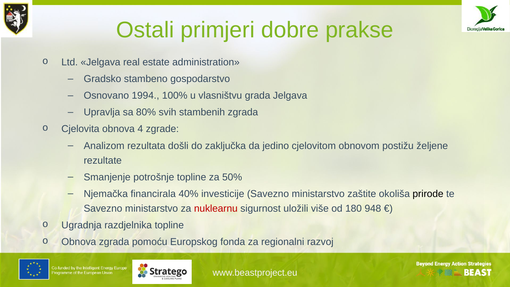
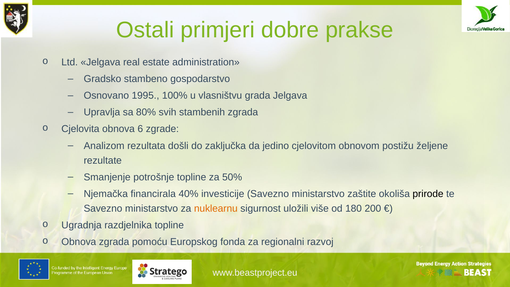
1994: 1994 -> 1995 (145, 96)
4: 4 -> 6 (140, 129)
nuklearnu colour: red -> orange (216, 208)
948: 948 -> 200 (373, 208)
